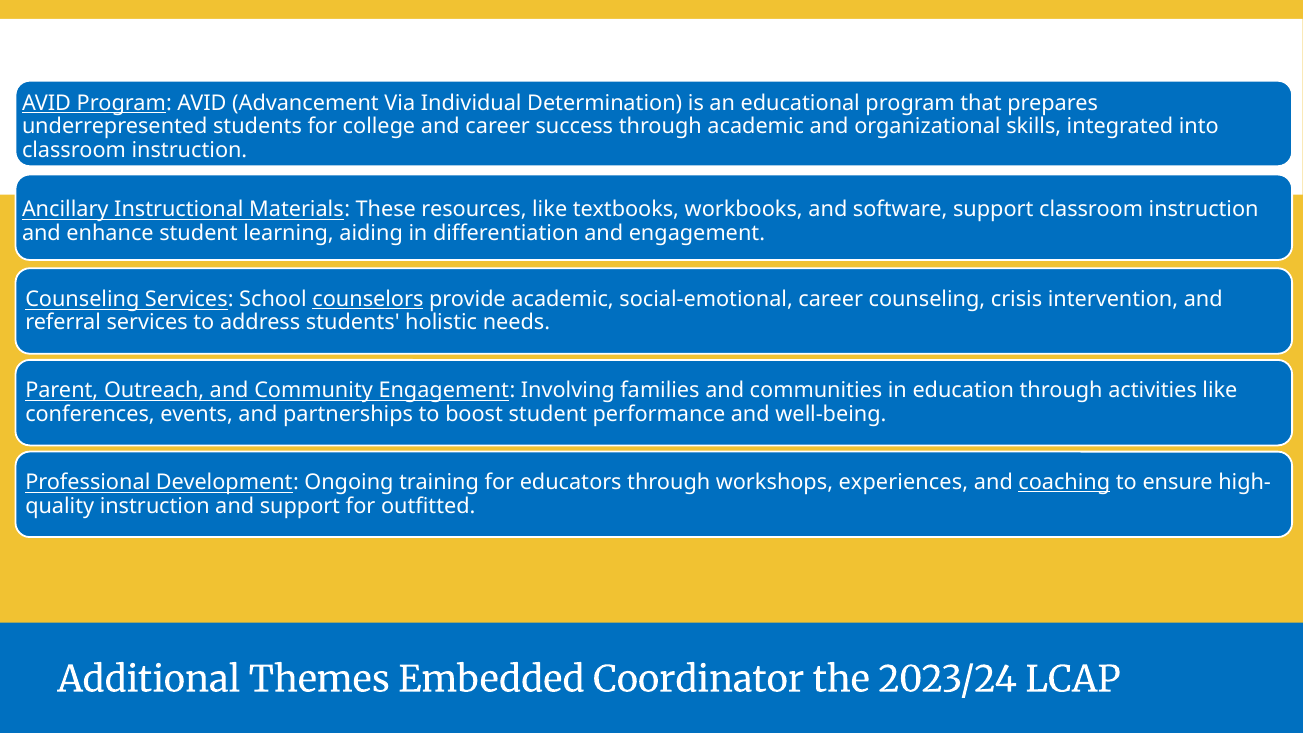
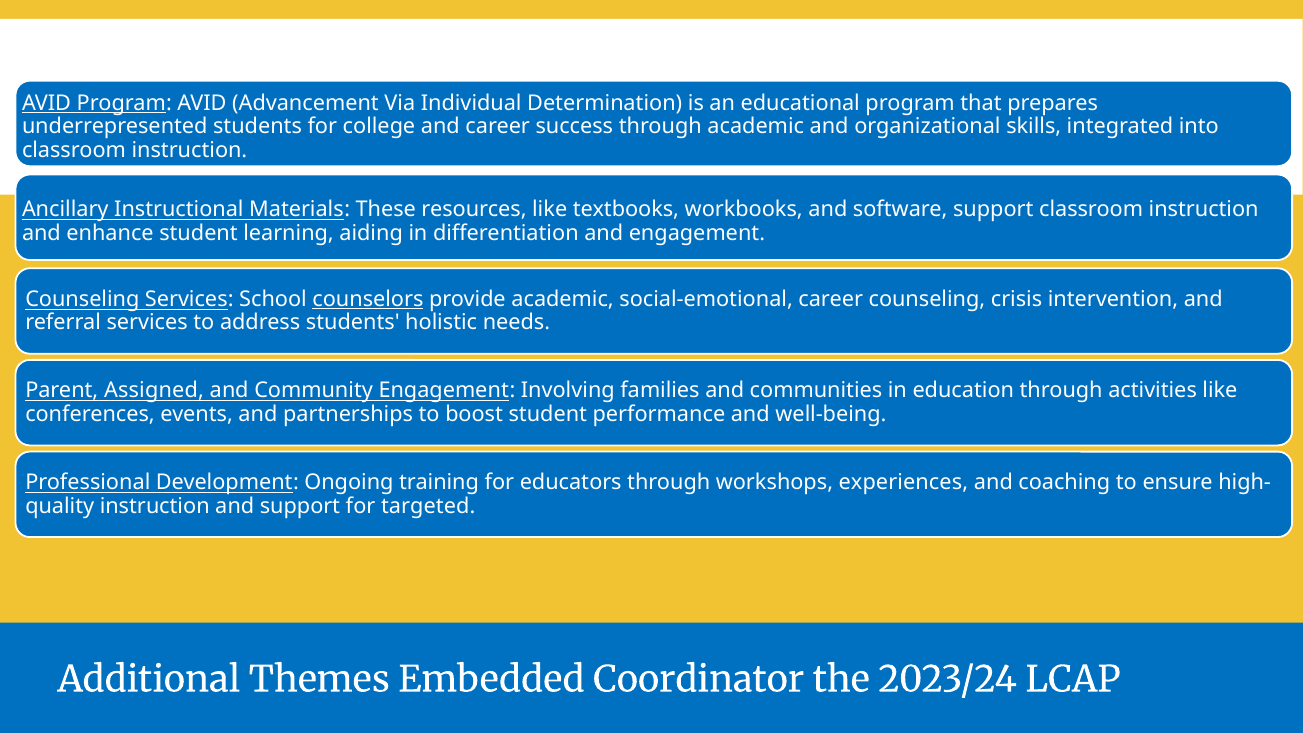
Outreach: Outreach -> Assigned (154, 391)
coaching underline: present -> none (1064, 482)
outfitted: outfitted -> targeted (428, 506)
